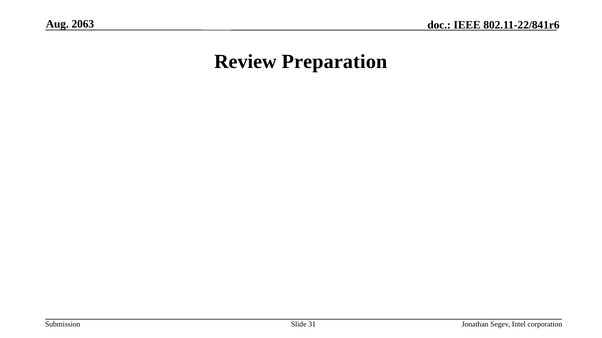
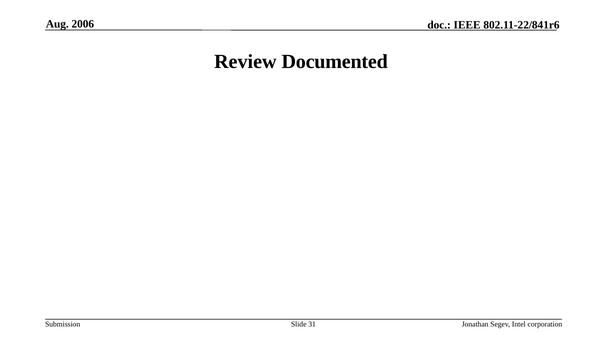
2063: 2063 -> 2006 (83, 24)
Preparation: Preparation -> Documented (335, 62)
